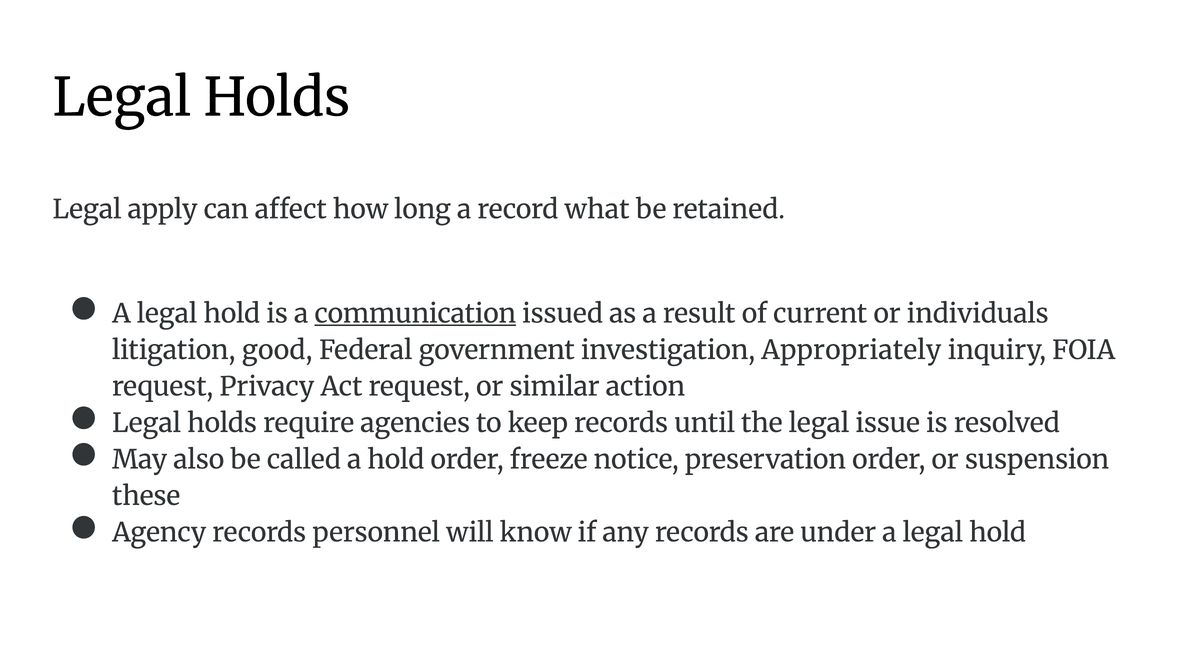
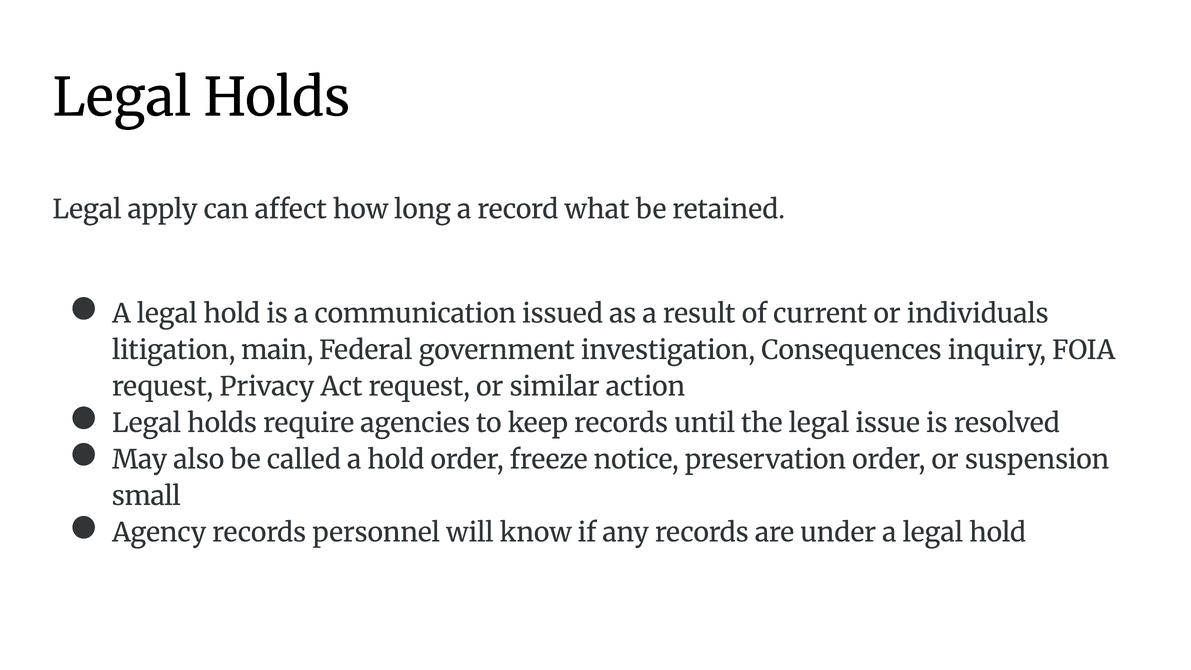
communication underline: present -> none (415, 314)
good: good -> main (277, 350)
Appropriately: Appropriately -> Consequences (851, 350)
these: these -> small (146, 496)
